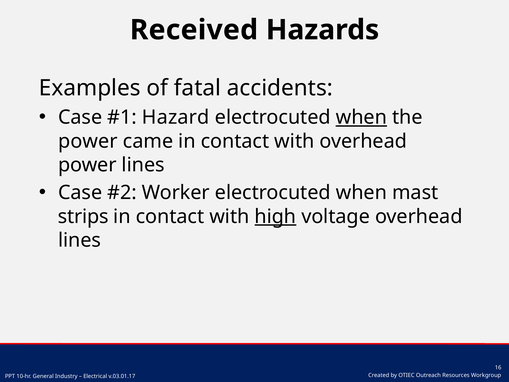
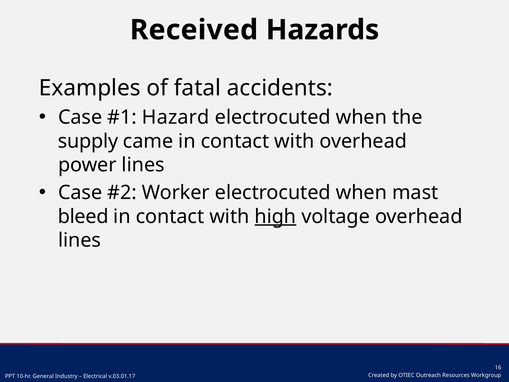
when underline: present -> none (361, 117)
power: power -> supply (88, 141)
strips: strips -> bleed (83, 216)
